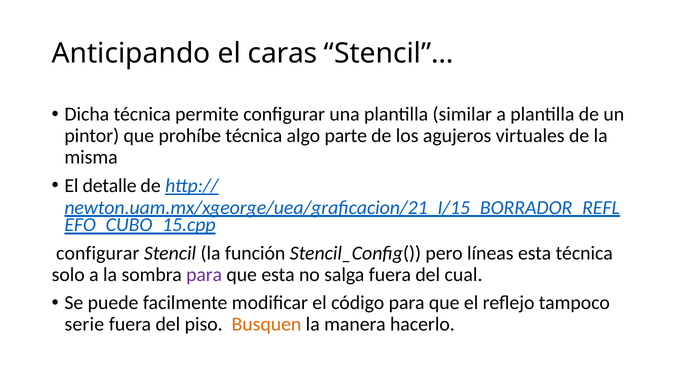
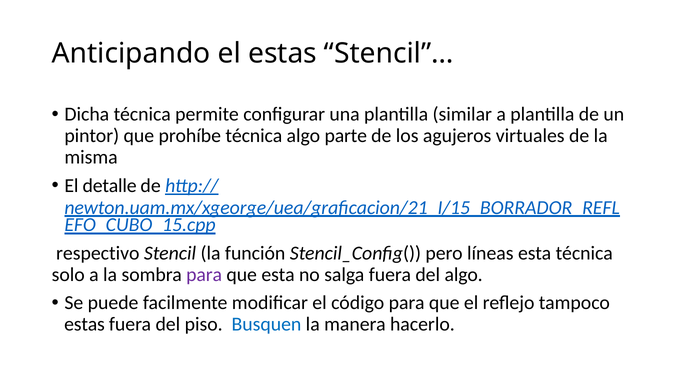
el caras: caras -> estas (283, 53)
configurar: configurar -> respectivo (98, 254)
del cual: cual -> algo (464, 275)
serie: serie -> estas (85, 325)
Busquen colour: orange -> blue (266, 325)
